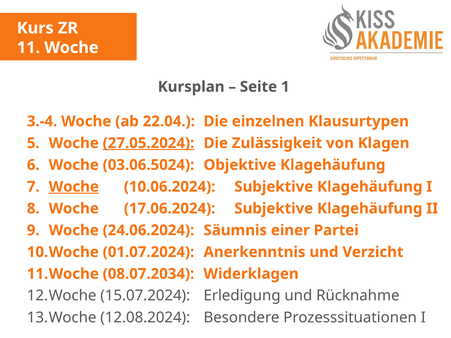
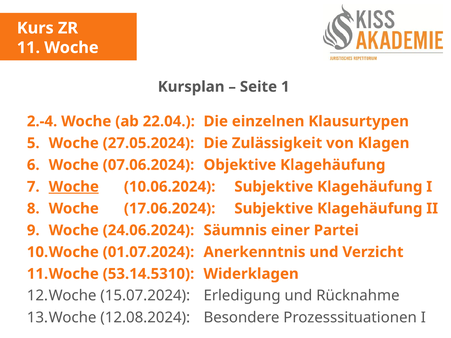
3.-4: 3.-4 -> 2.-4 (42, 121)
27.05.2024 underline: present -> none (148, 143)
03.06.5024: 03.06.5024 -> 07.06.2024 (148, 165)
08.07.2034: 08.07.2034 -> 53.14.5310 (148, 274)
